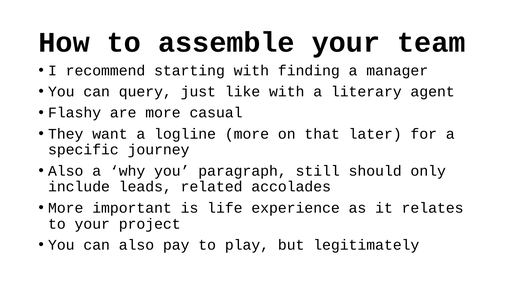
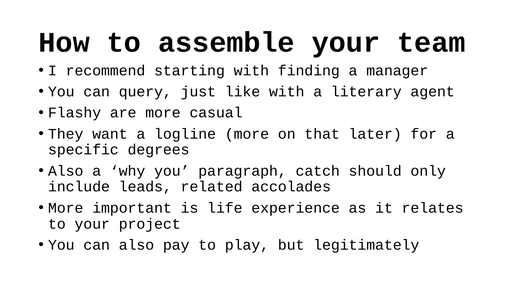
journey: journey -> degrees (159, 150)
still: still -> catch (318, 171)
